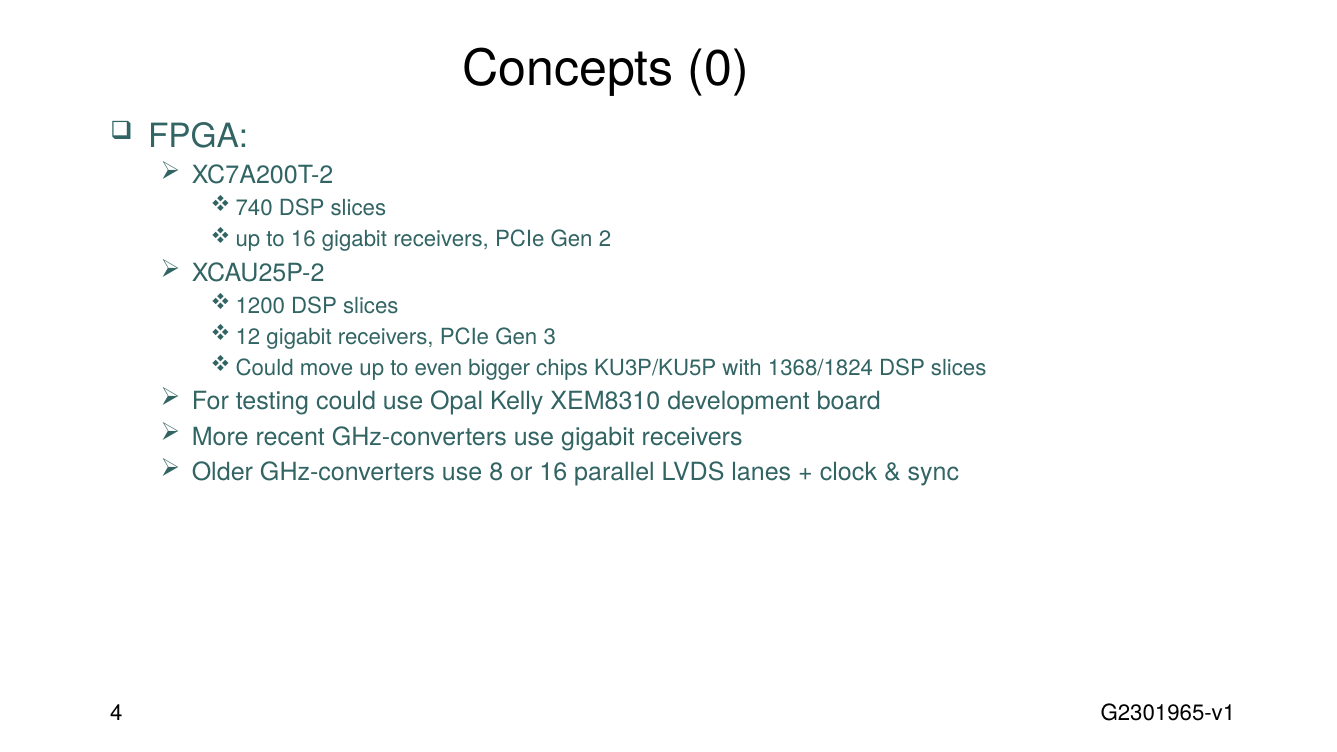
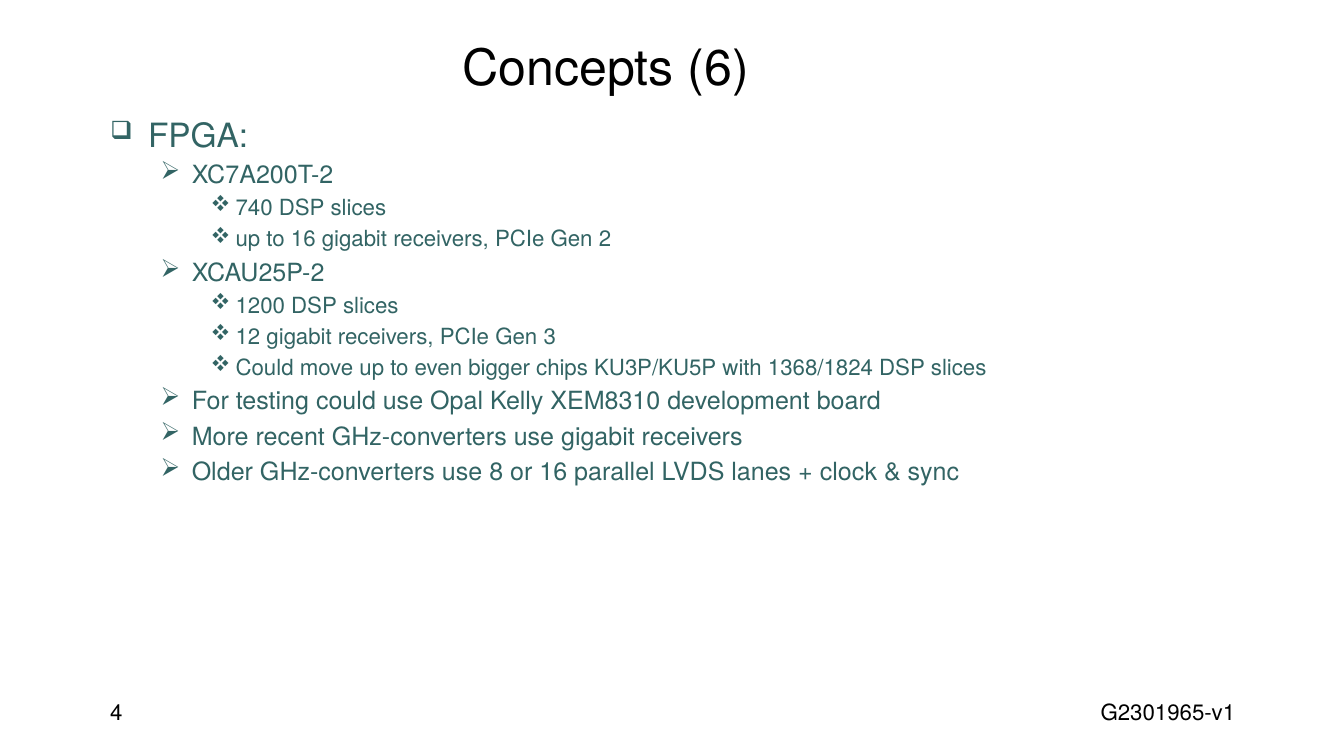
0: 0 -> 6 (718, 69)
